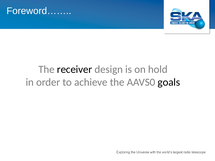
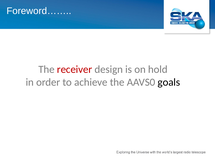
receiver colour: black -> red (75, 69)
